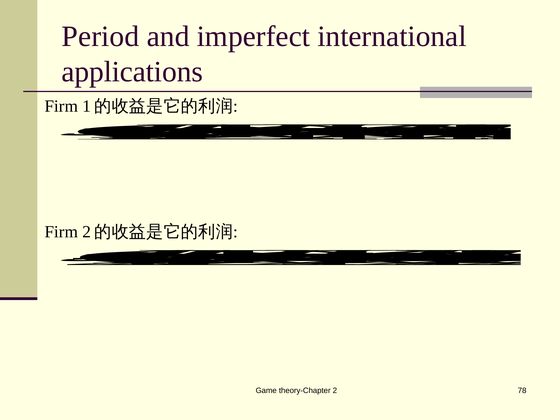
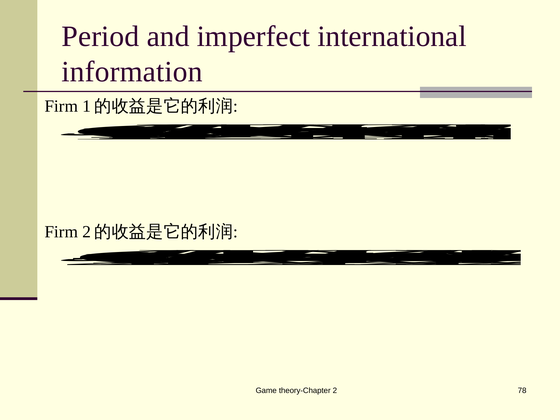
applications: applications -> information (132, 72)
